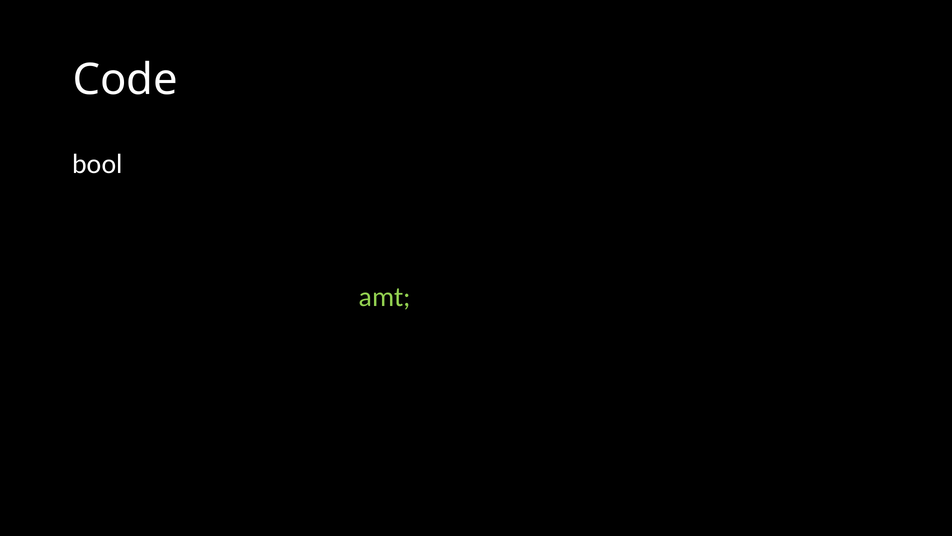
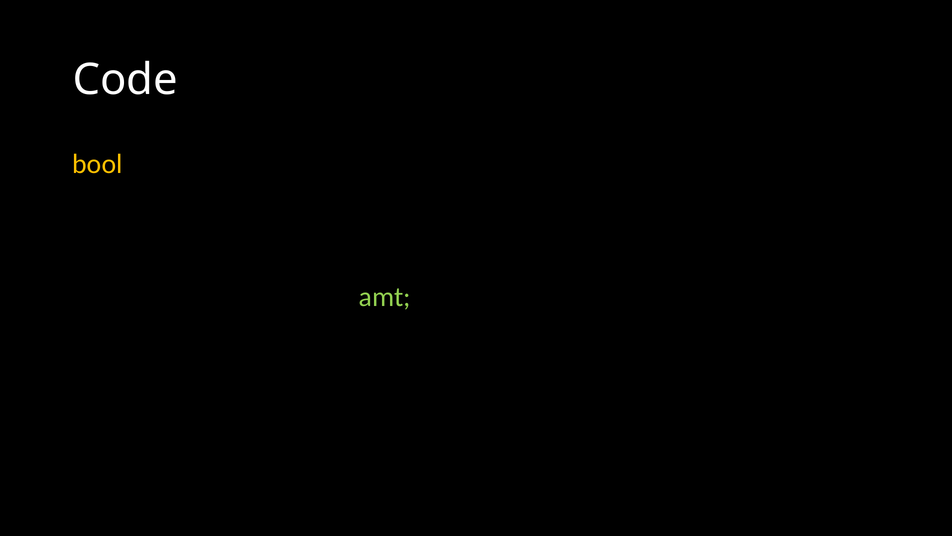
bool colour: white -> yellow (98, 164)
